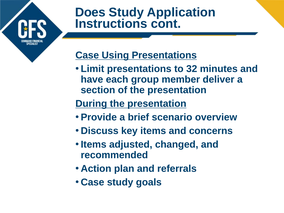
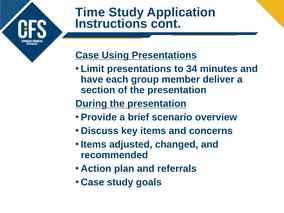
Does: Does -> Time (90, 12)
32: 32 -> 34 (192, 69)
